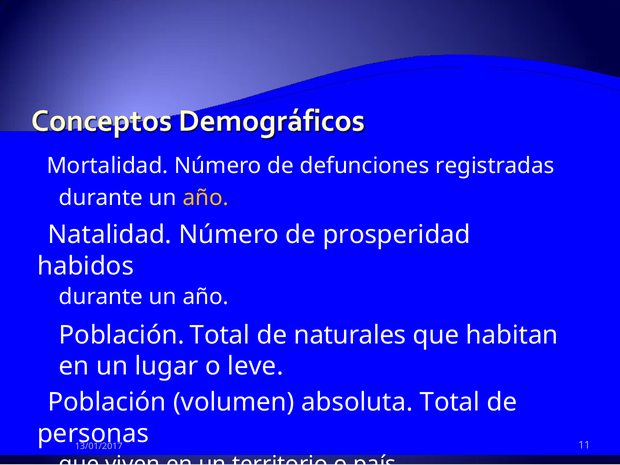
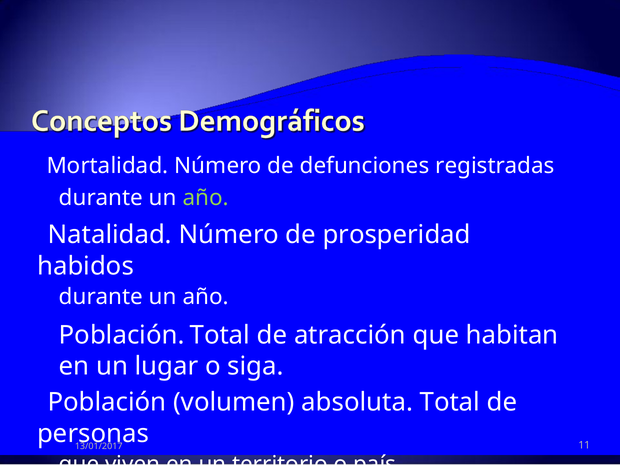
año colour: yellow -> light green (206, 198)
naturales: naturales -> atracción (350, 335)
leve: leve -> siga (256, 366)
